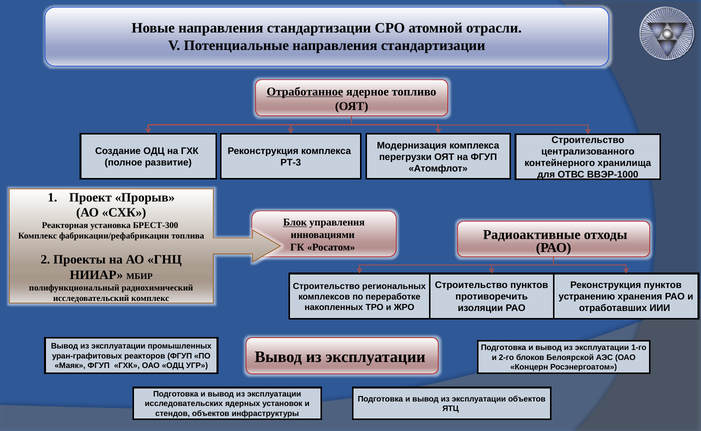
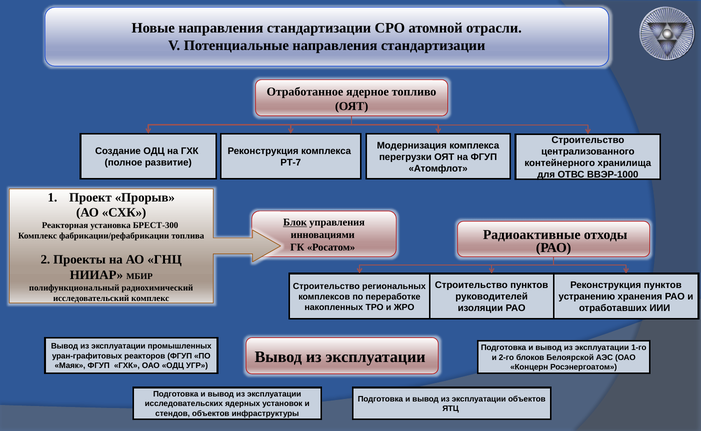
Отработанное underline: present -> none (305, 92)
РТ-3: РТ-3 -> РТ-7 (291, 163)
противоречить: противоречить -> руководителей (492, 297)
